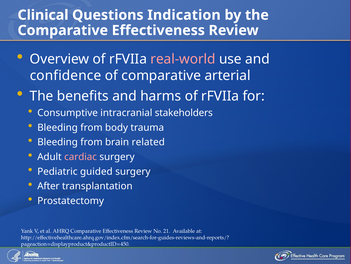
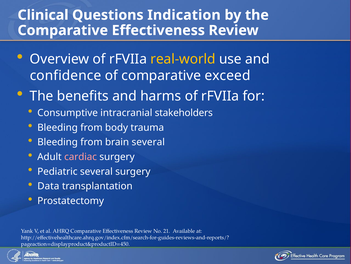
real-world colour: pink -> yellow (183, 59)
arterial: arterial -> exceed (228, 75)
brain related: related -> several (148, 142)
Pediatric guided: guided -> several (96, 171)
After: After -> Data (48, 186)
